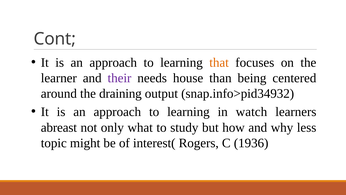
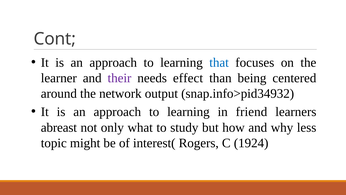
that colour: orange -> blue (219, 62)
house: house -> effect (188, 78)
draining: draining -> network (120, 94)
watch: watch -> friend (251, 112)
1936: 1936 -> 1924 (251, 143)
